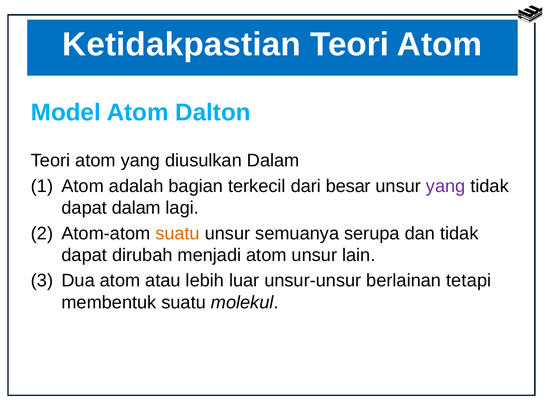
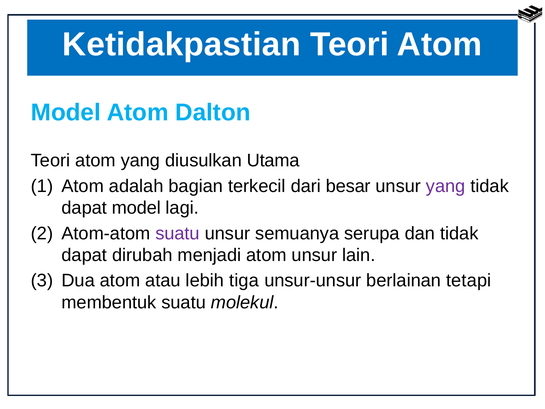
diusulkan Dalam: Dalam -> Utama (273, 161)
dapat dalam: dalam -> model (136, 208)
suatu colour: orange -> purple (178, 233)
luar: luar -> tiga (244, 280)
